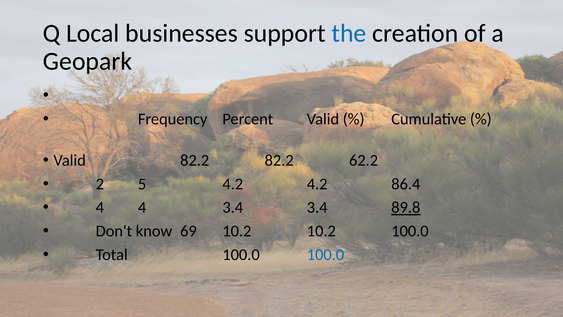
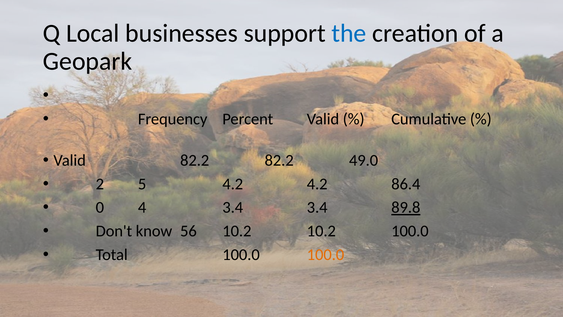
62.2: 62.2 -> 49.0 (364, 160)
4: 4 -> 0 (100, 207)
69: 69 -> 56 (188, 231)
100.0 colour: blue -> orange (326, 255)
